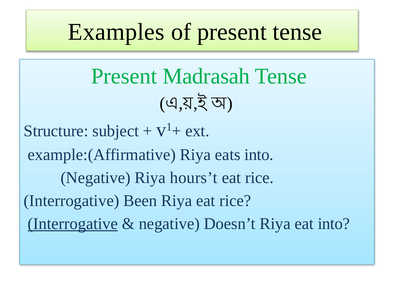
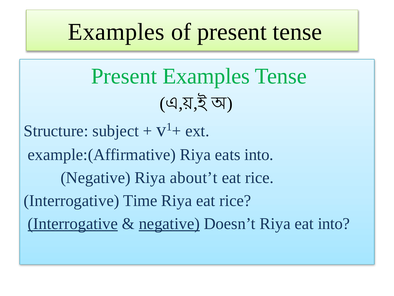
Present Madrasah: Madrasah -> Examples (206, 76)
hours’t: hours’t -> about’t (194, 177)
Been: Been -> Time (140, 200)
negative underline: none -> present (169, 223)
